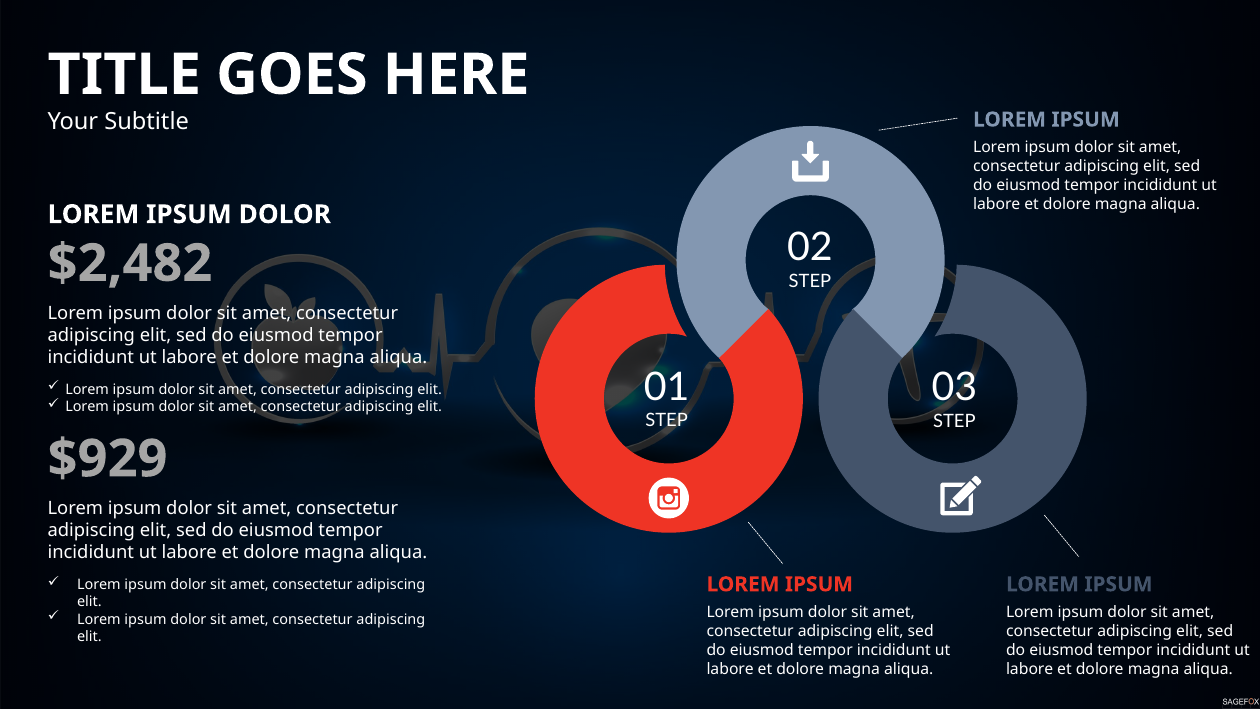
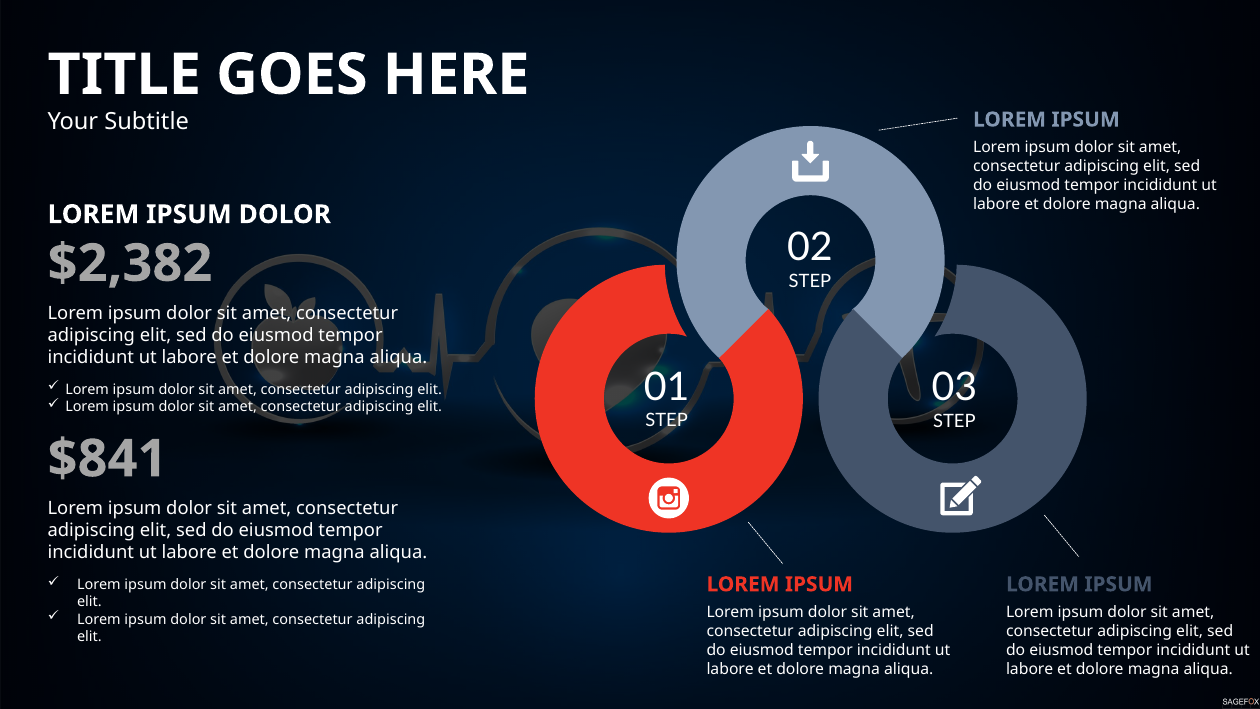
$2,482: $2,482 -> $2,382 (130, 263)
$929: $929 -> $841 (108, 459)
